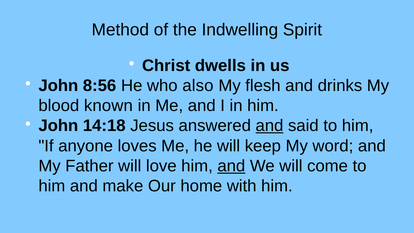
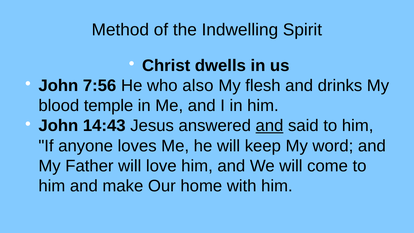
8:56: 8:56 -> 7:56 (100, 86)
known: known -> temple (109, 106)
14:18: 14:18 -> 14:43 (104, 126)
and underline: present -> none (231, 166)
